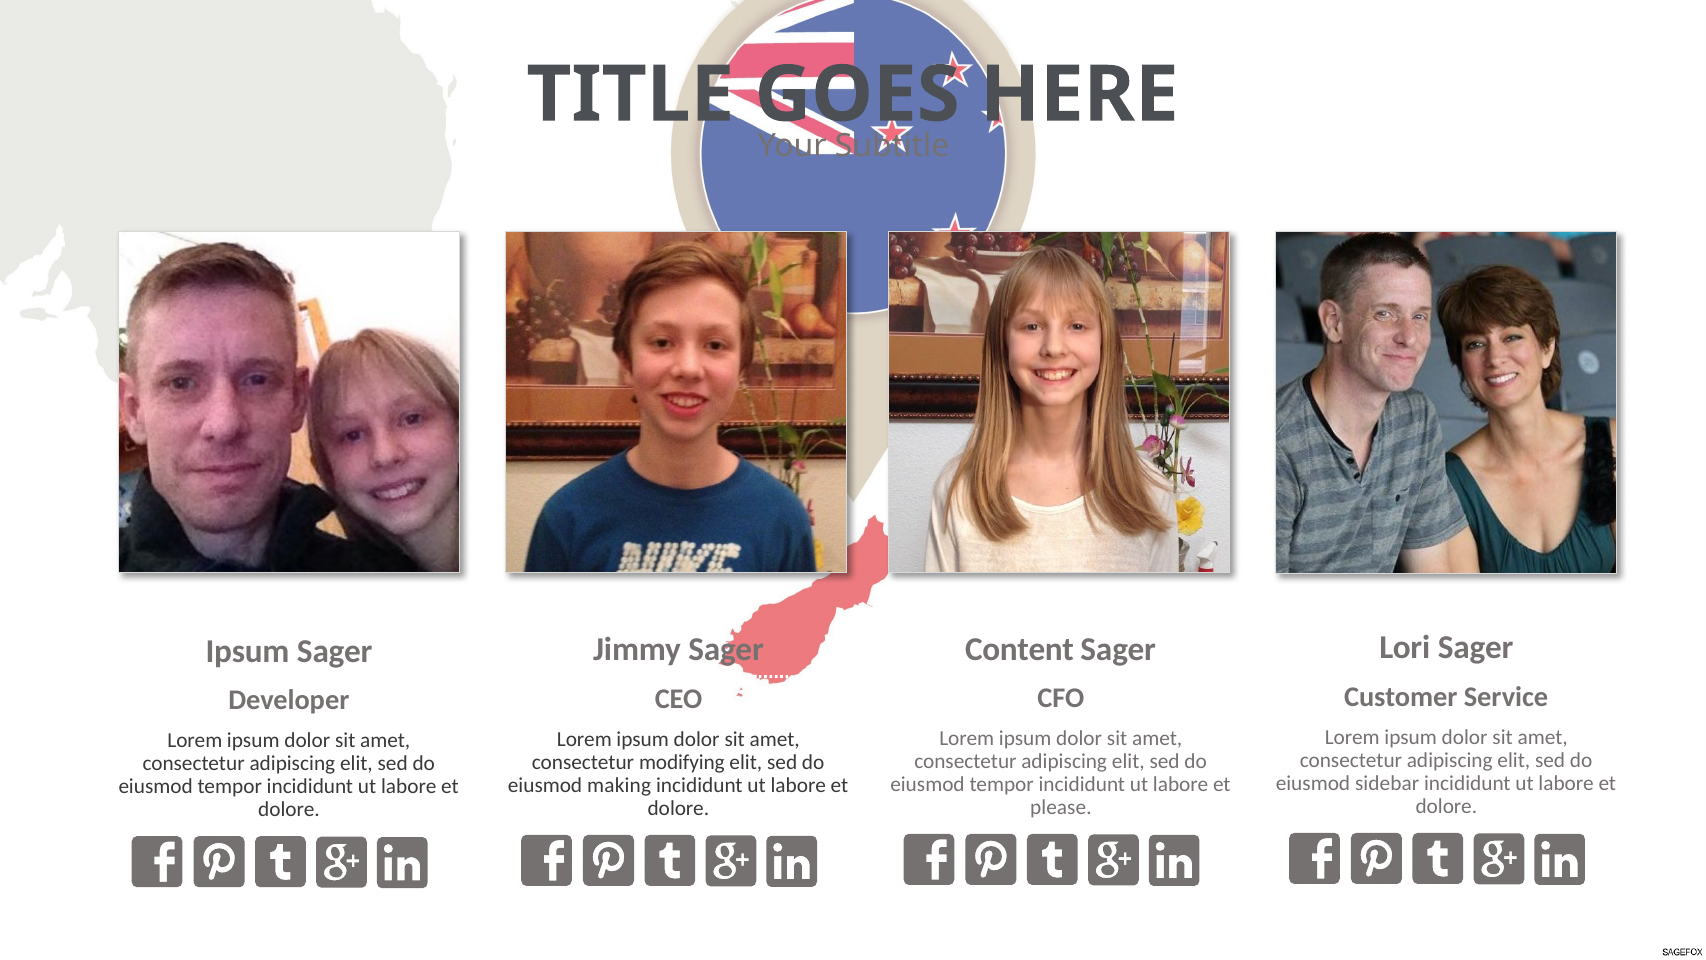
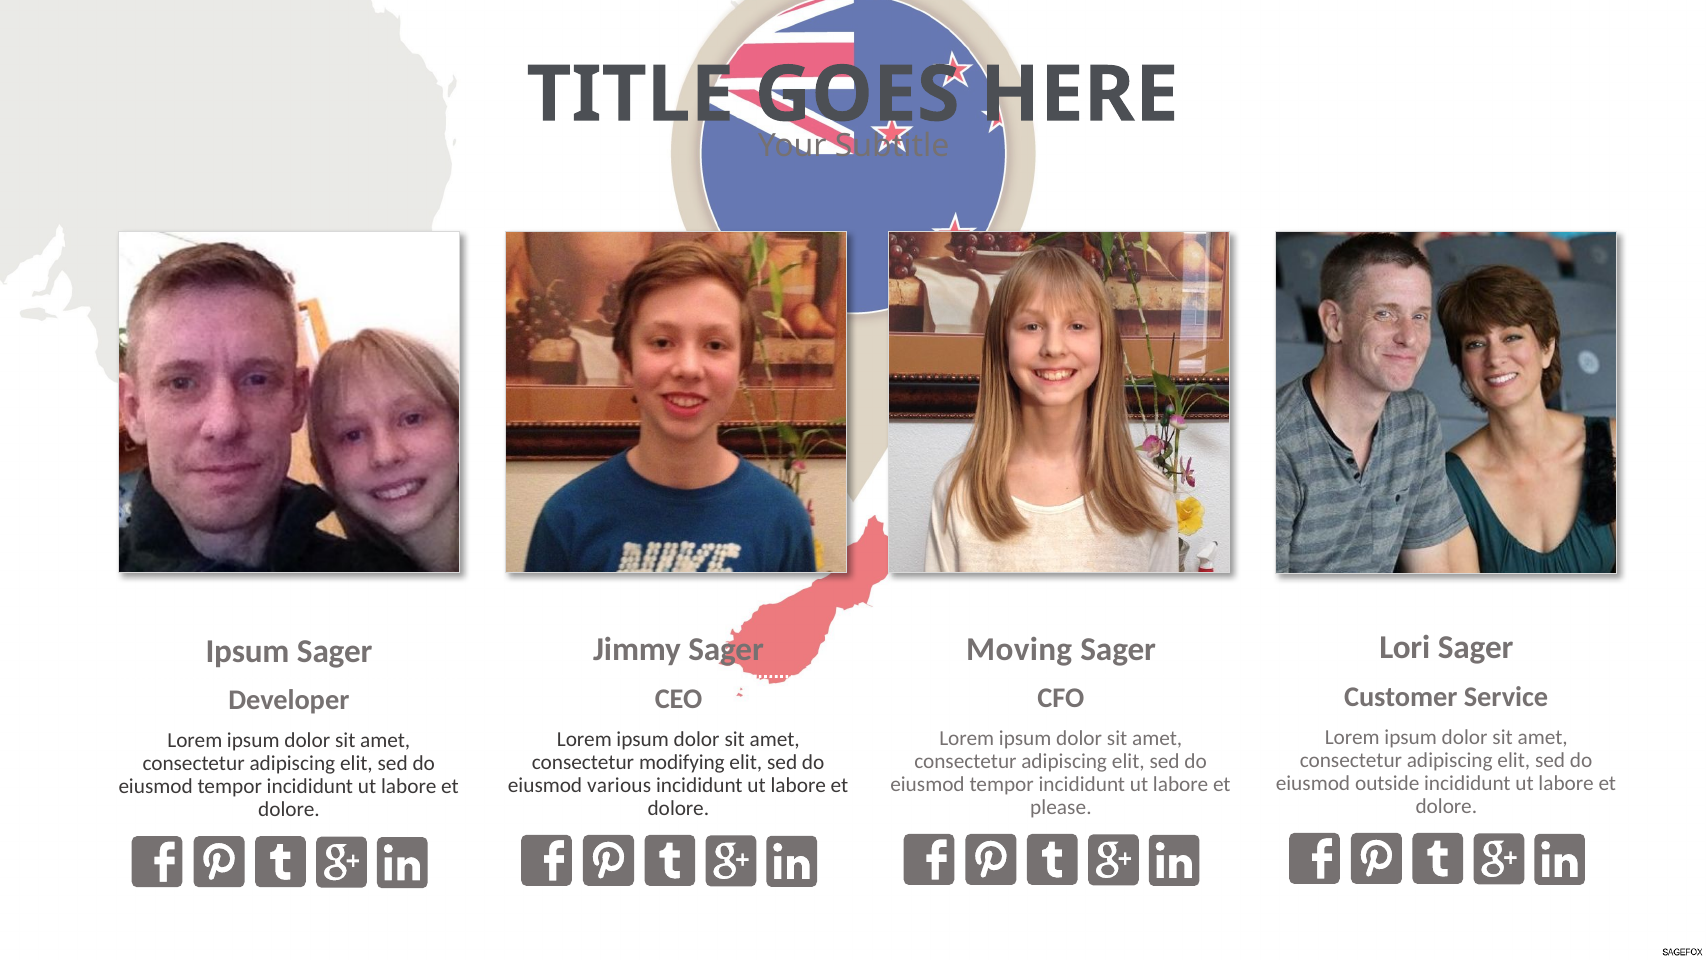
Content: Content -> Moving (1019, 649)
sidebar: sidebar -> outside (1387, 783)
making: making -> various (619, 785)
